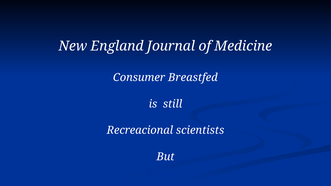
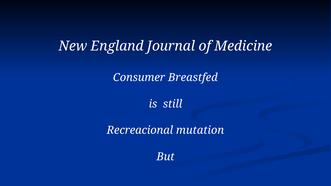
scientists: scientists -> mutation (200, 130)
